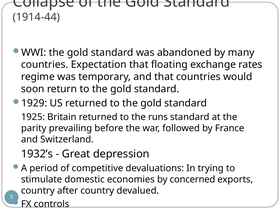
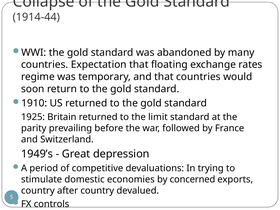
1929: 1929 -> 1910 (34, 103)
runs: runs -> limit (158, 117)
1932’s: 1932’s -> 1949’s (37, 154)
